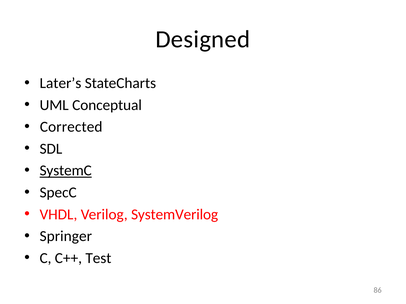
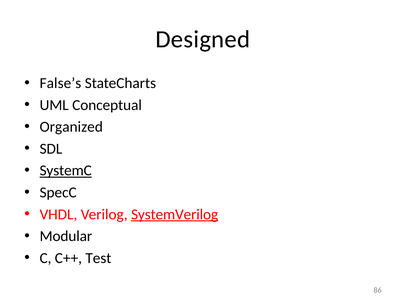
Later’s: Later’s -> False’s (60, 83)
Corrected: Corrected -> Organized (71, 127)
SystemVerilog underline: none -> present (175, 215)
Springer: Springer -> Modular (66, 237)
